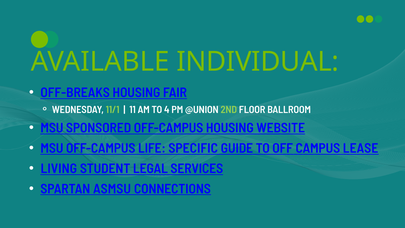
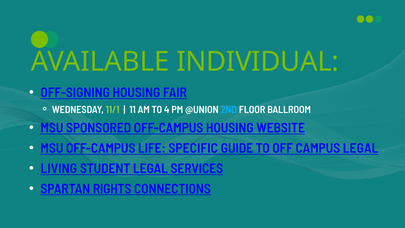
OFF-BREAKS: OFF-BREAKS -> OFF-SIGNING (75, 93)
2ND colour: light green -> light blue (229, 110)
CAMPUS LEASE: LEASE -> LEGAL (361, 148)
ASMSU: ASMSU -> RIGHTS (112, 189)
